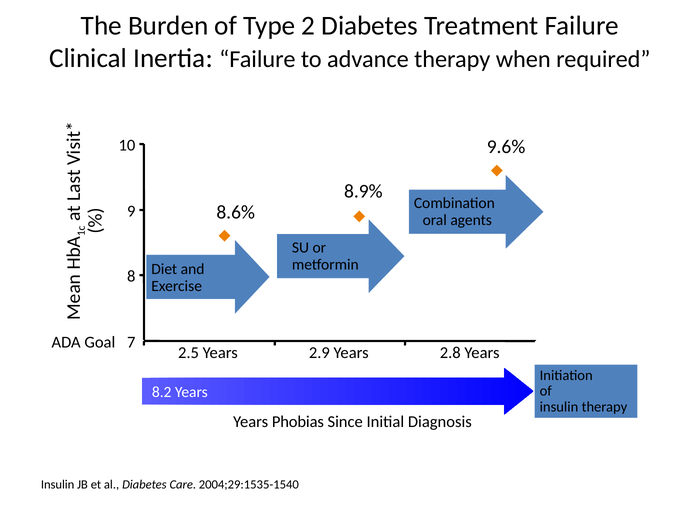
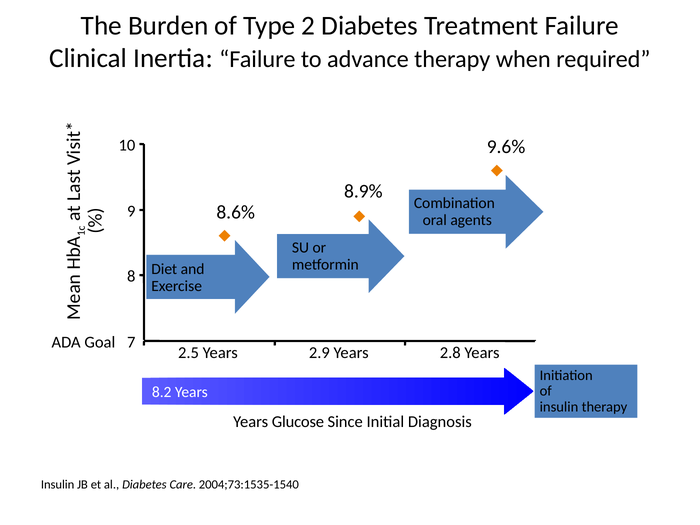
Phobias: Phobias -> Glucose (298, 422)
2004;29:1535-1540: 2004;29:1535-1540 -> 2004;73:1535-1540 (249, 485)
